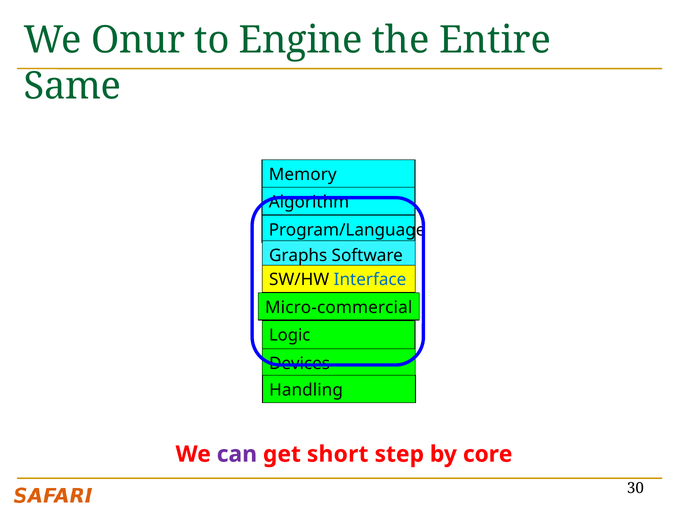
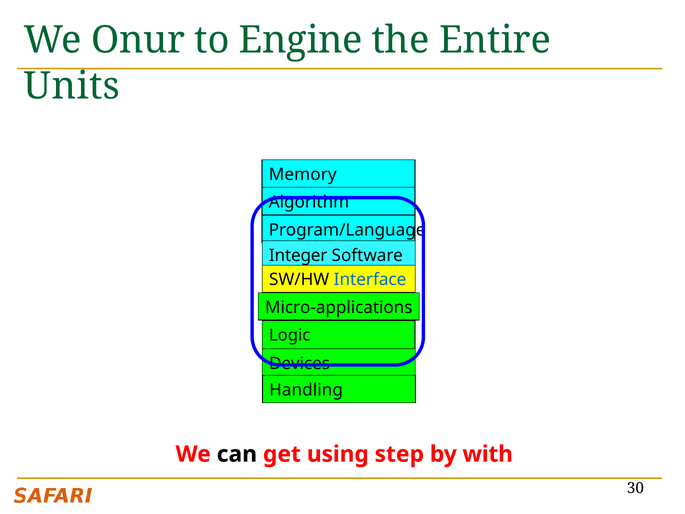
Same: Same -> Units (72, 86)
Graphs: Graphs -> Integer (298, 256)
Micro-commercial: Micro-commercial -> Micro-applications (339, 307)
can colour: purple -> black (237, 454)
short: short -> using (338, 454)
core: core -> with (488, 454)
